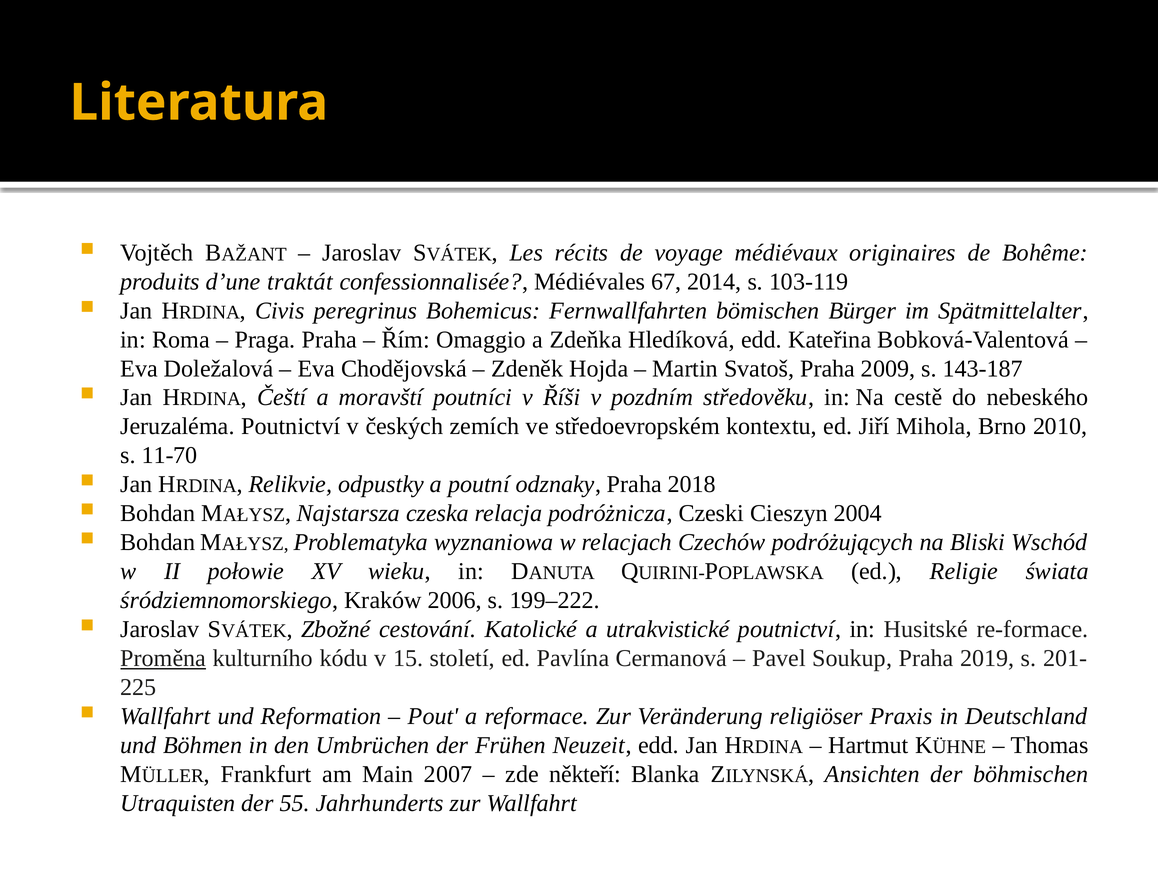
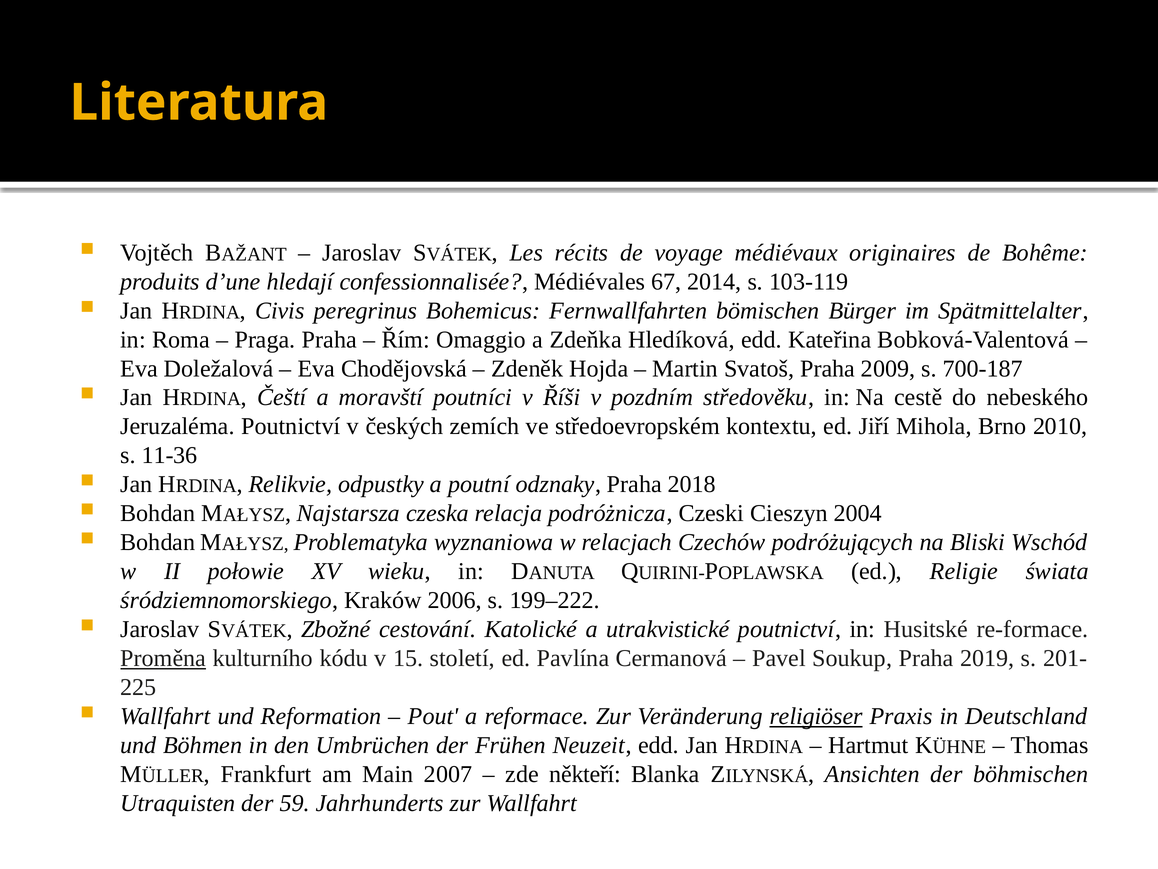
traktát: traktát -> hledají (300, 281)
143-187: 143-187 -> 700-187 (983, 368)
11-70: 11-70 -> 11-36 (170, 455)
religiöser underline: none -> present (816, 716)
55: 55 -> 59 (295, 803)
